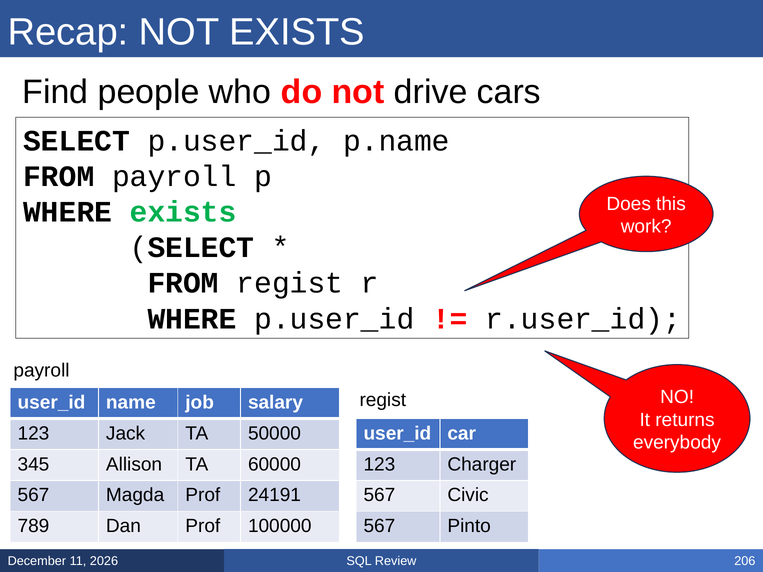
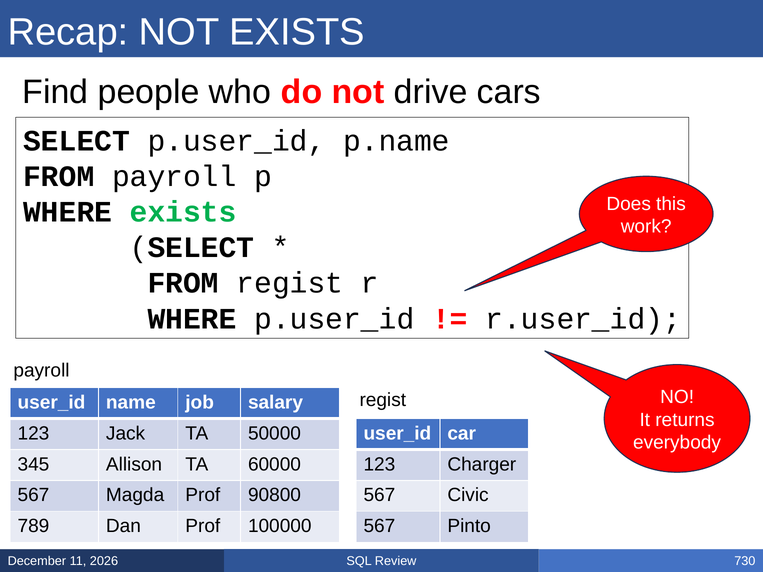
24191: 24191 -> 90800 (274, 495)
206: 206 -> 730 (745, 561)
